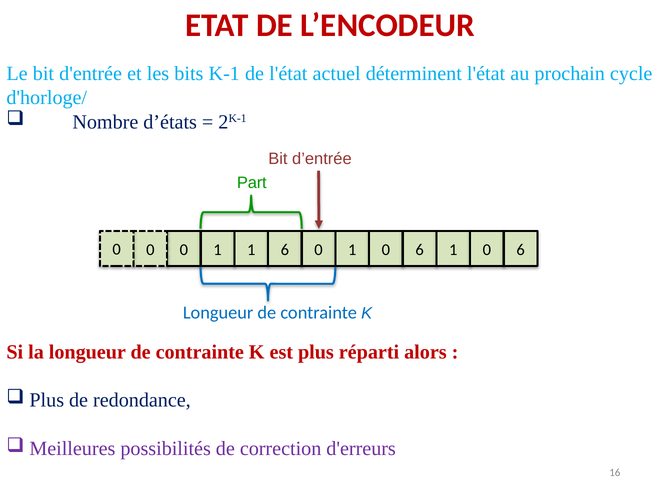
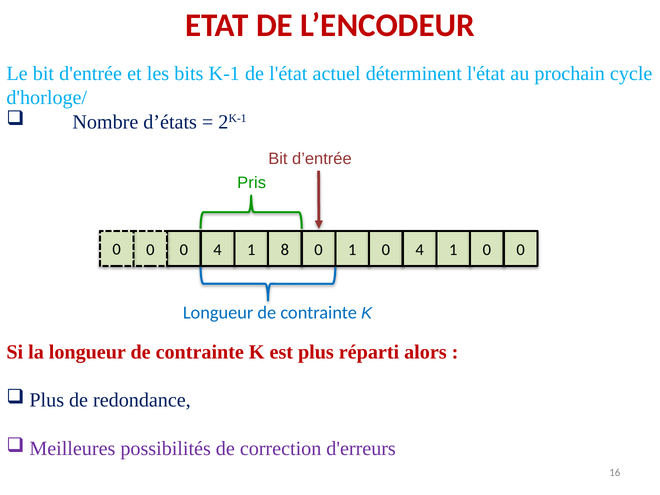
Part: Part -> Pris (252, 183)
1: 1 -> 4 (218, 250)
1 6: 6 -> 8 (285, 250)
0 1 0 6: 6 -> 4 (420, 250)
6: 6 -> 0 (521, 250)
